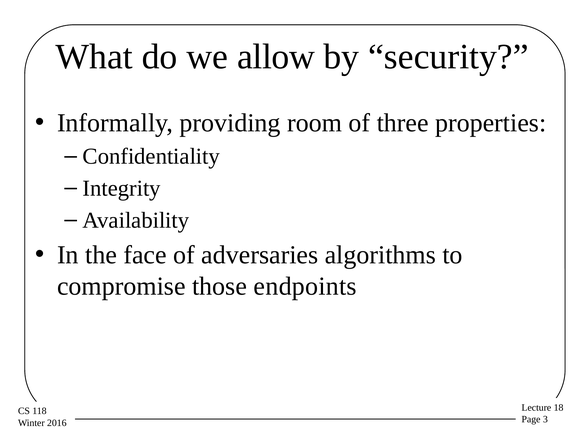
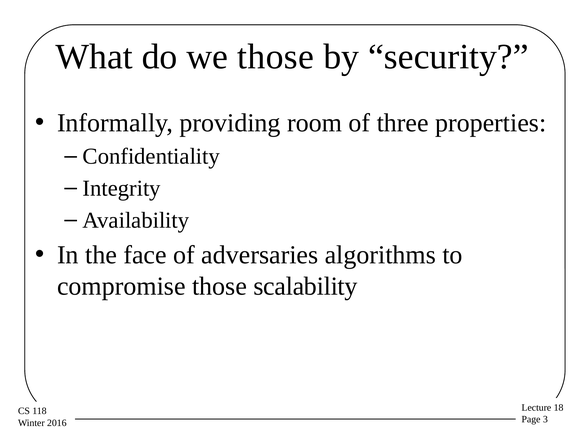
we allow: allow -> those (276, 57)
endpoints: endpoints -> scalability (305, 286)
